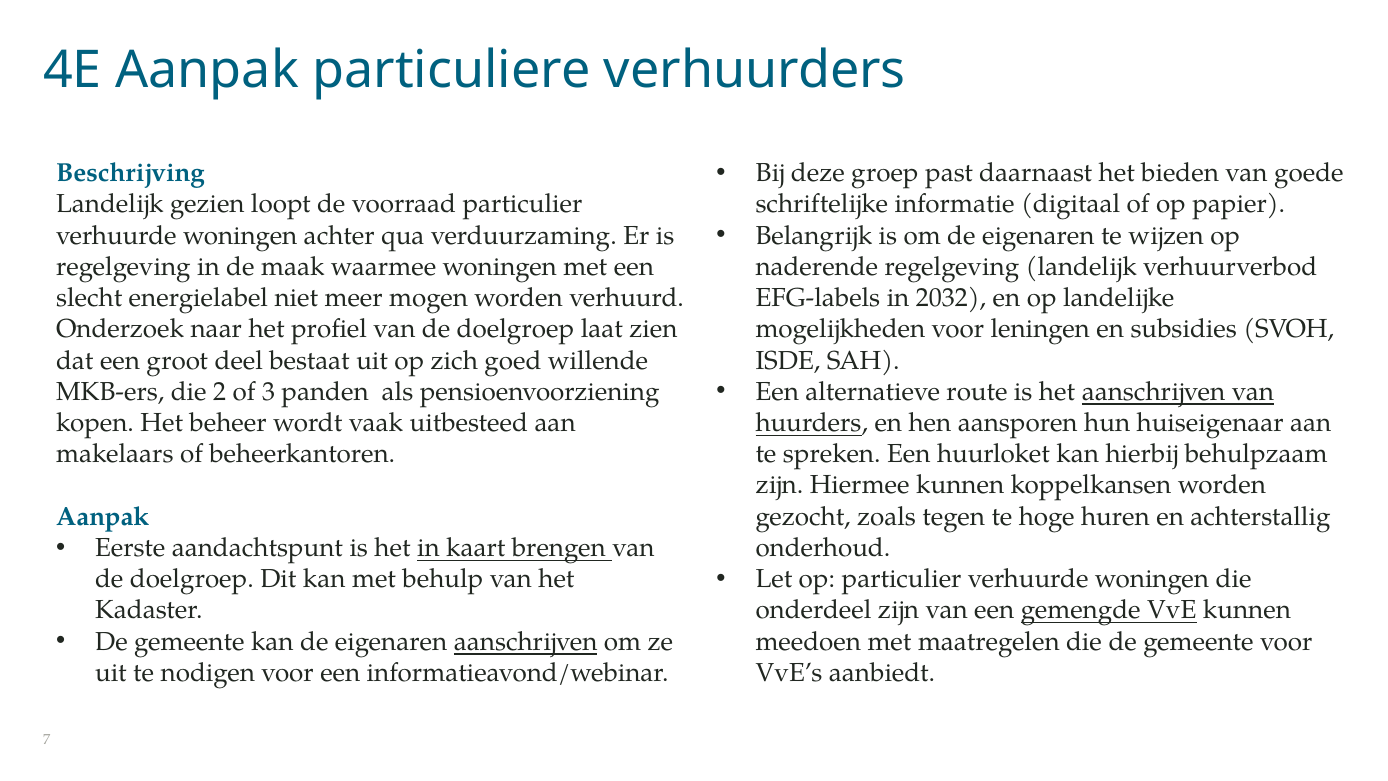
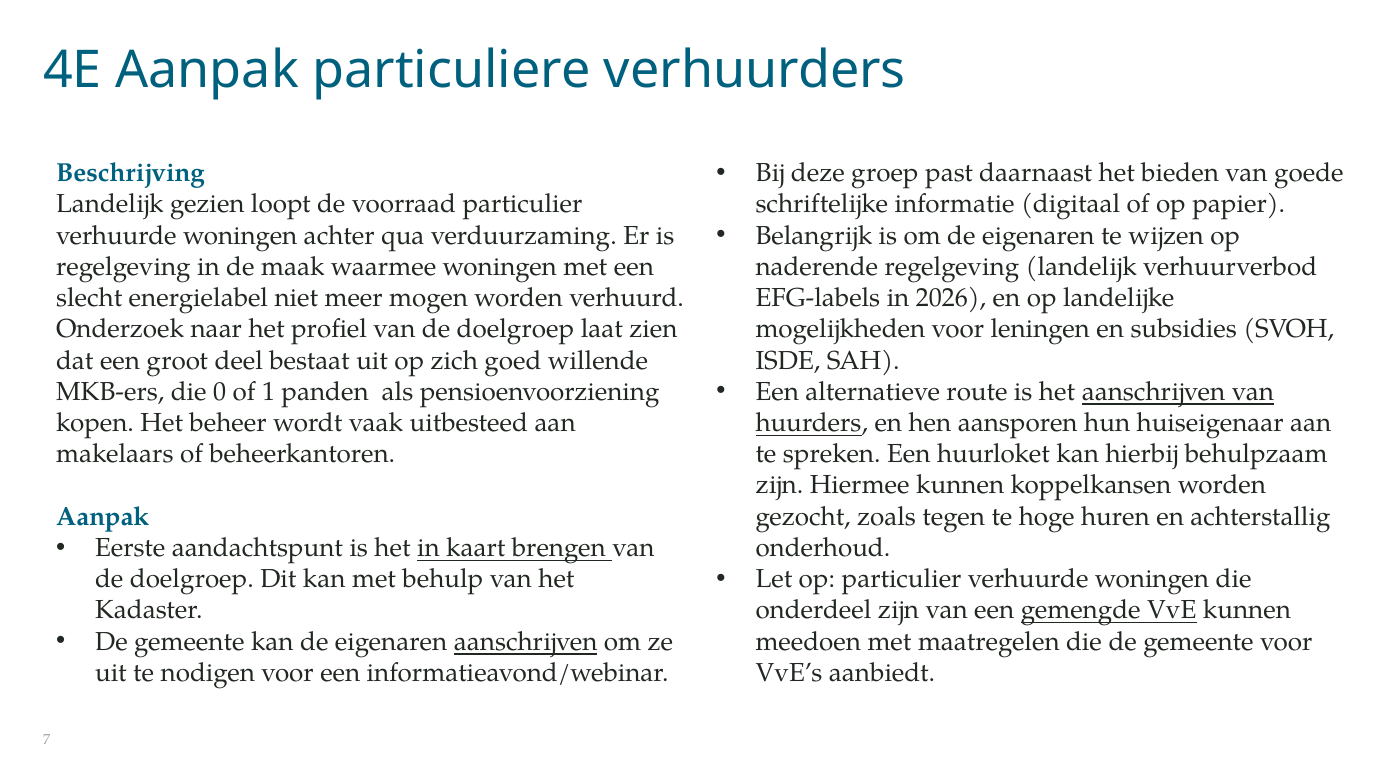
2032: 2032 -> 2026 (951, 298)
2: 2 -> 0 (220, 392)
3: 3 -> 1 (269, 392)
